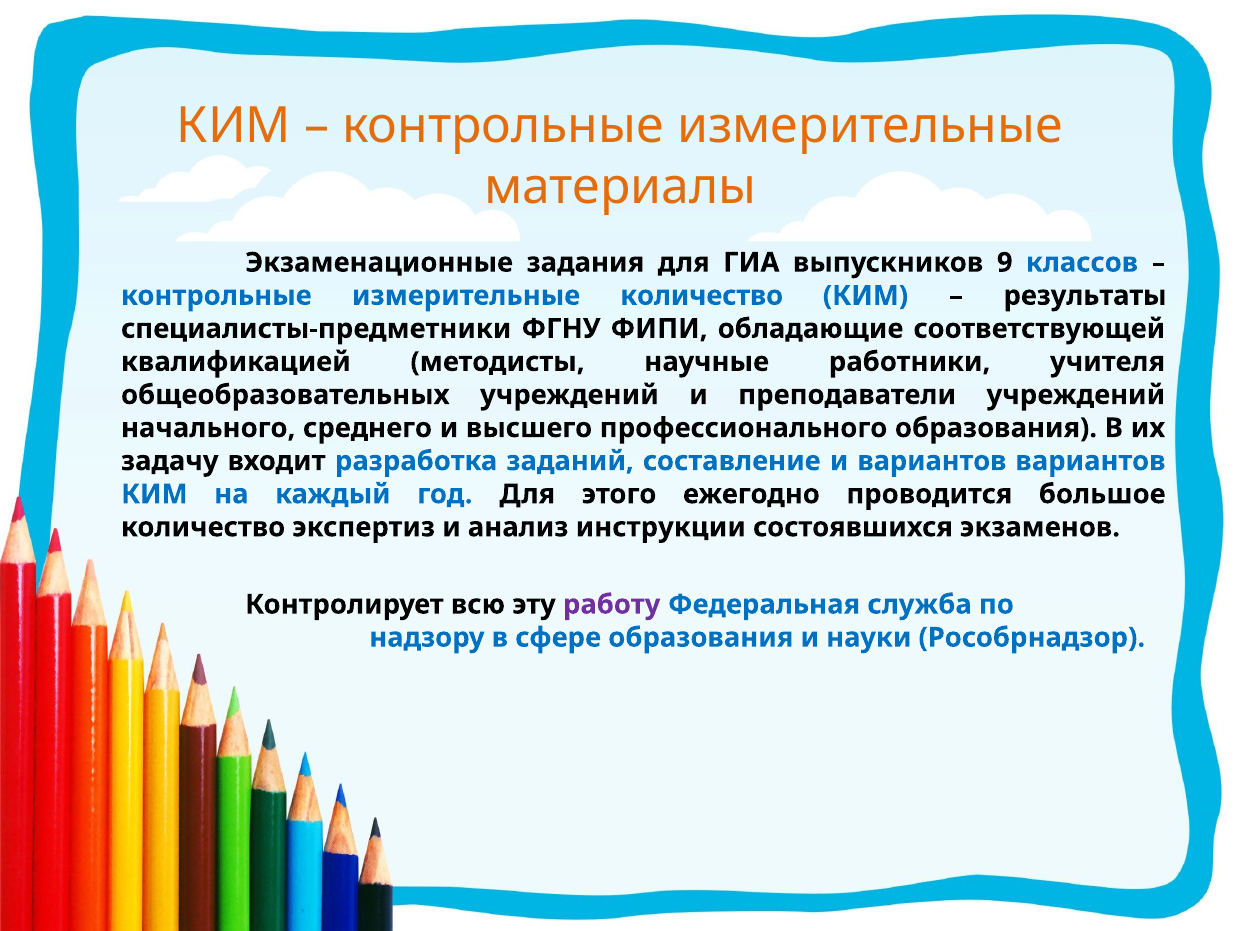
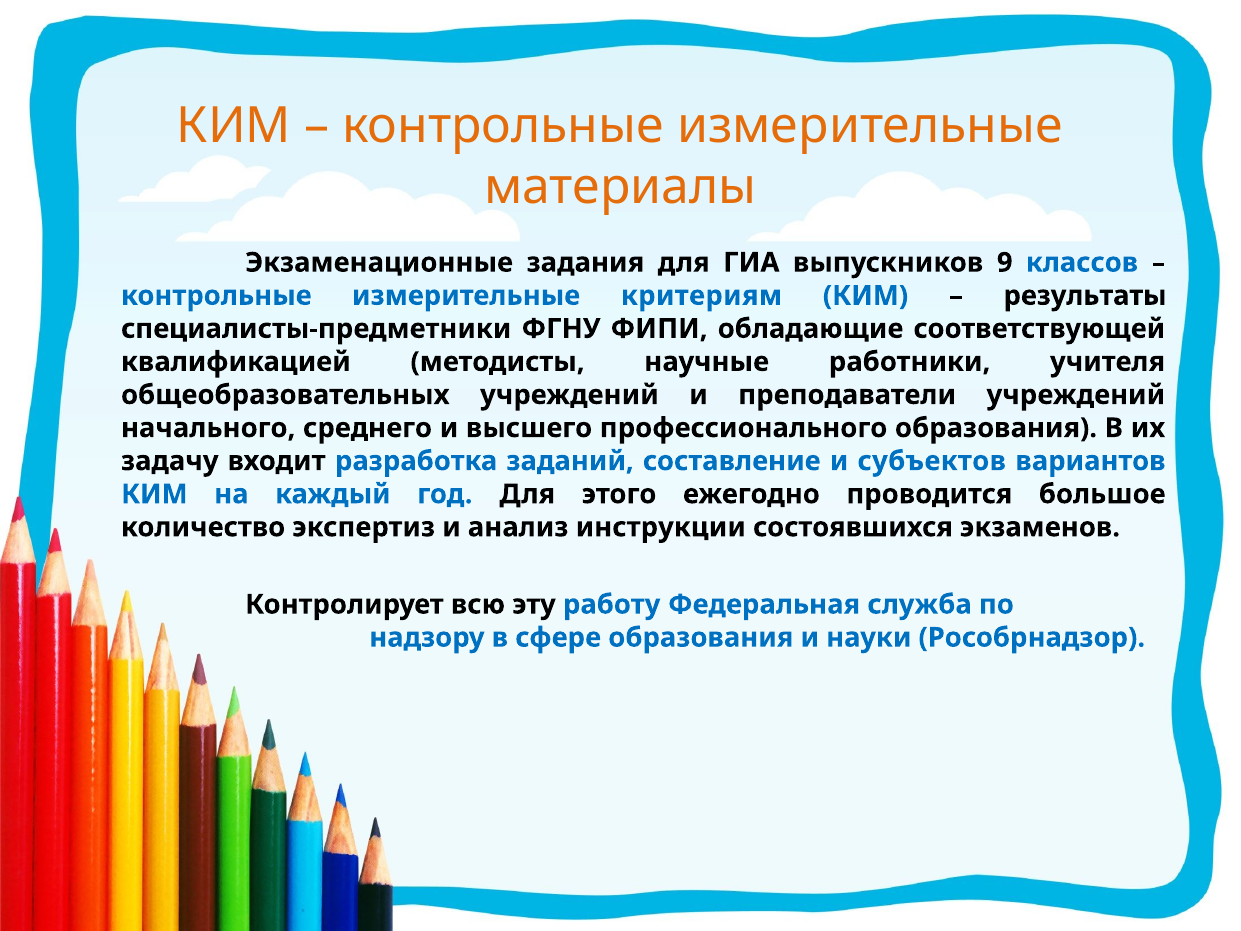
измерительные количество: количество -> критериям (701, 296)
и вариантов: вариантов -> субъектов (932, 461)
работу colour: purple -> blue (612, 604)
